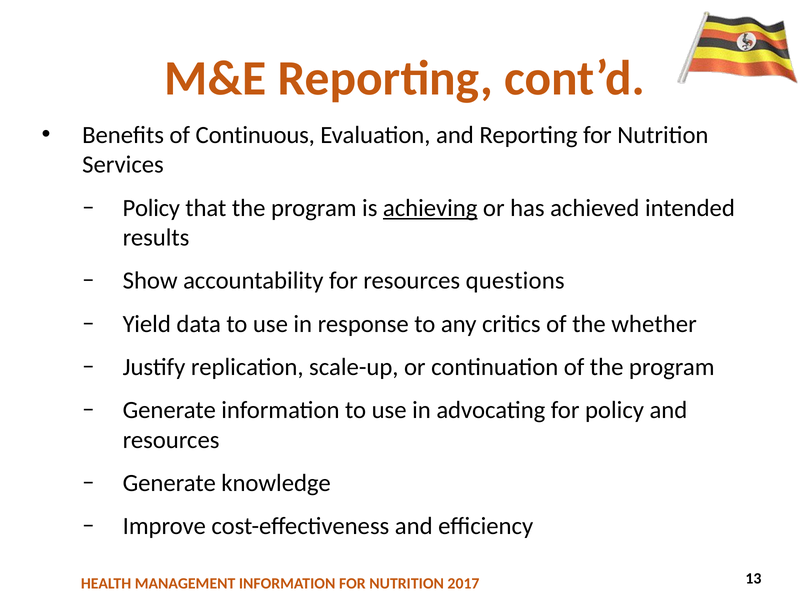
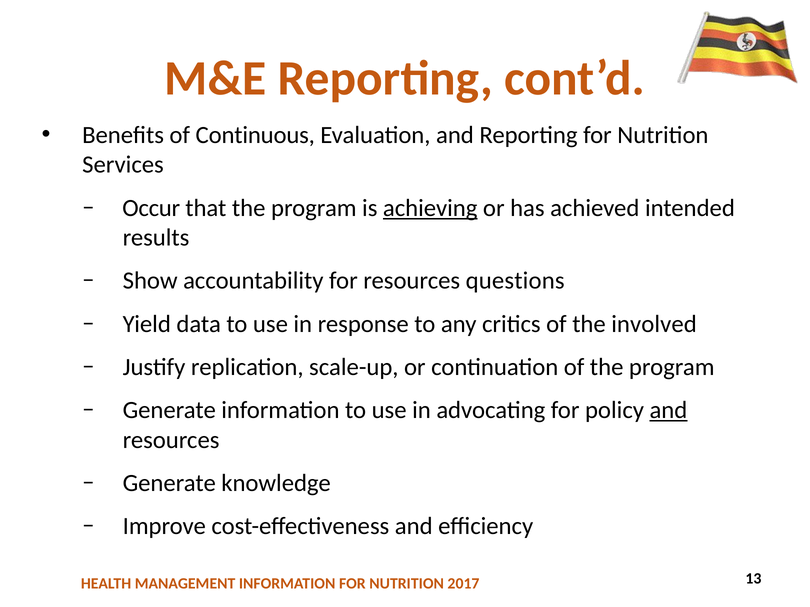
Policy: Policy -> Occur (151, 208)
whether: whether -> involved (654, 324)
and underline: none -> present (668, 411)
